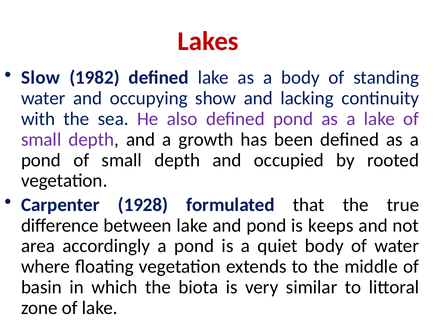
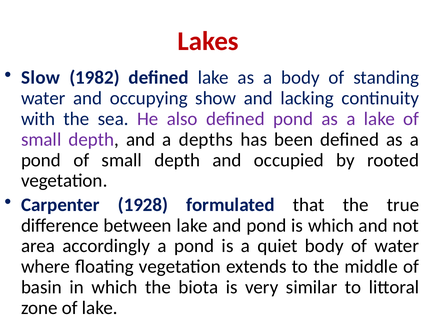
growth: growth -> depths (206, 139)
is keeps: keeps -> which (331, 225)
